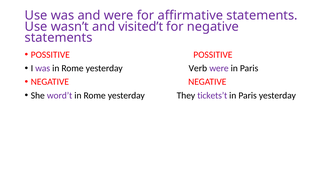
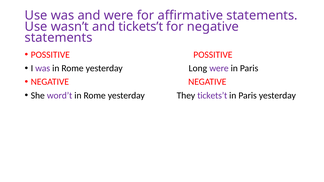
and visited’t: visited’t -> tickets’t (141, 27)
Verb: Verb -> Long (198, 68)
